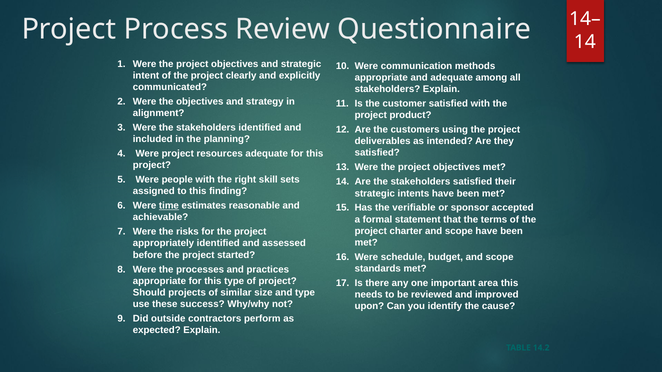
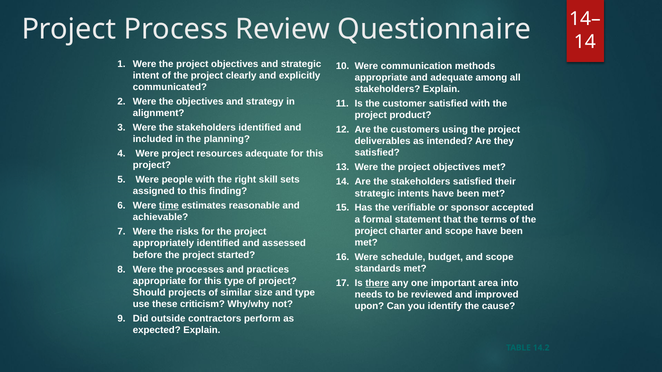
there underline: none -> present (377, 283)
area this: this -> into (510, 283)
success: success -> criticism (202, 304)
